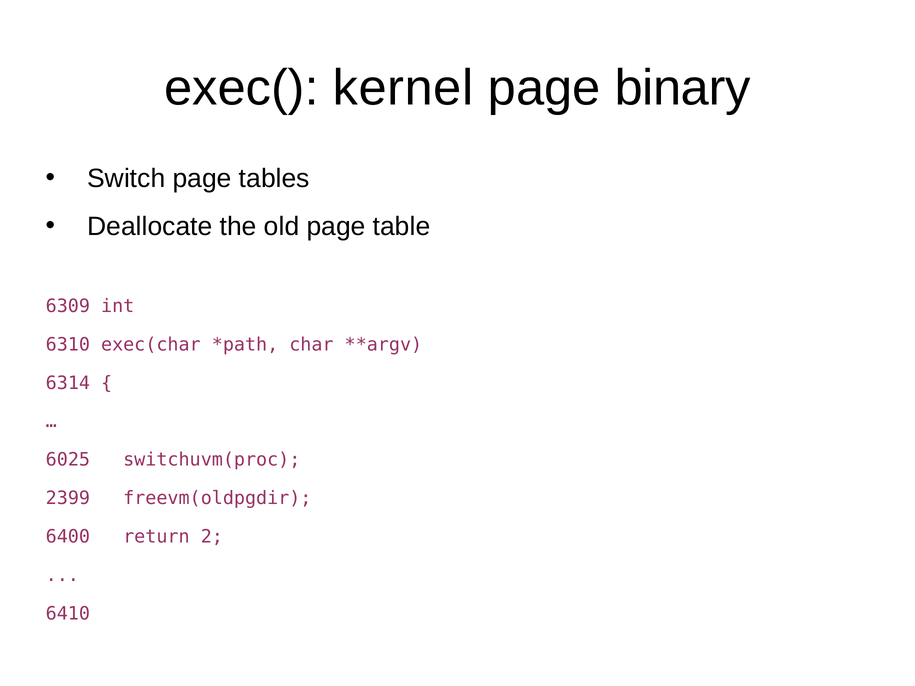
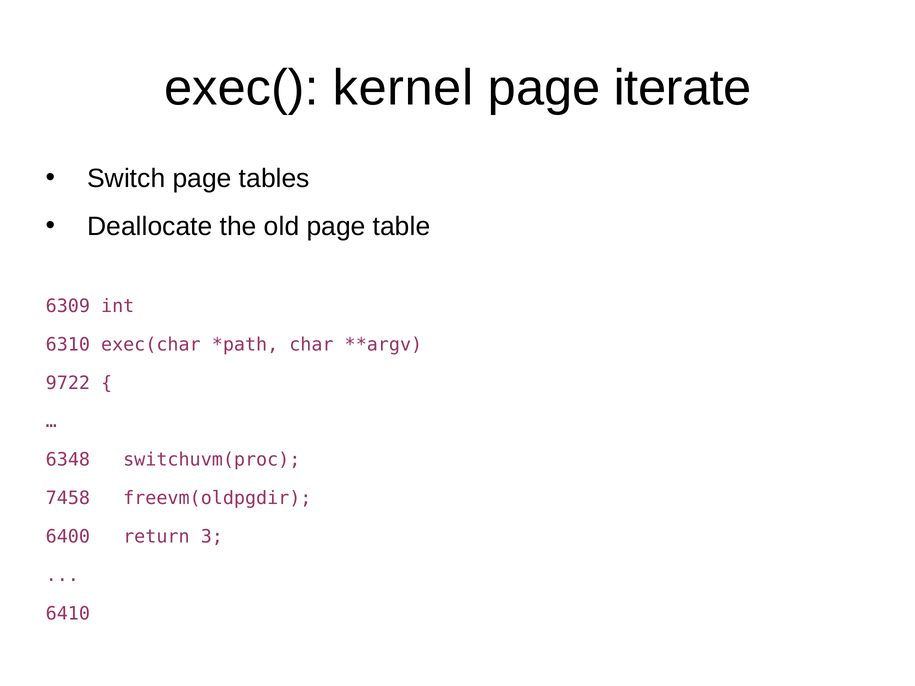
binary: binary -> iterate (683, 88)
6314: 6314 -> 9722 (68, 383)
6025: 6025 -> 6348 (68, 460)
2399: 2399 -> 7458 (68, 498)
2: 2 -> 3 (212, 537)
